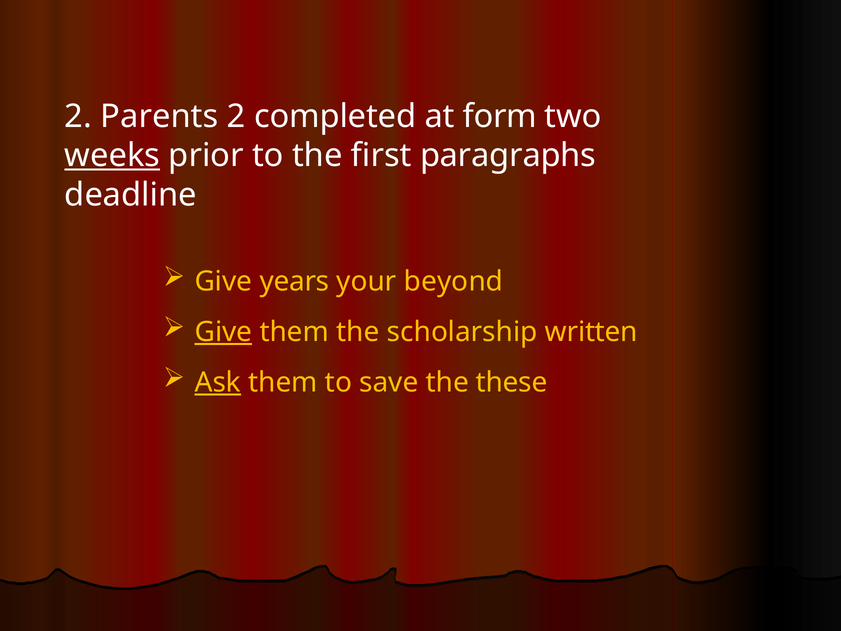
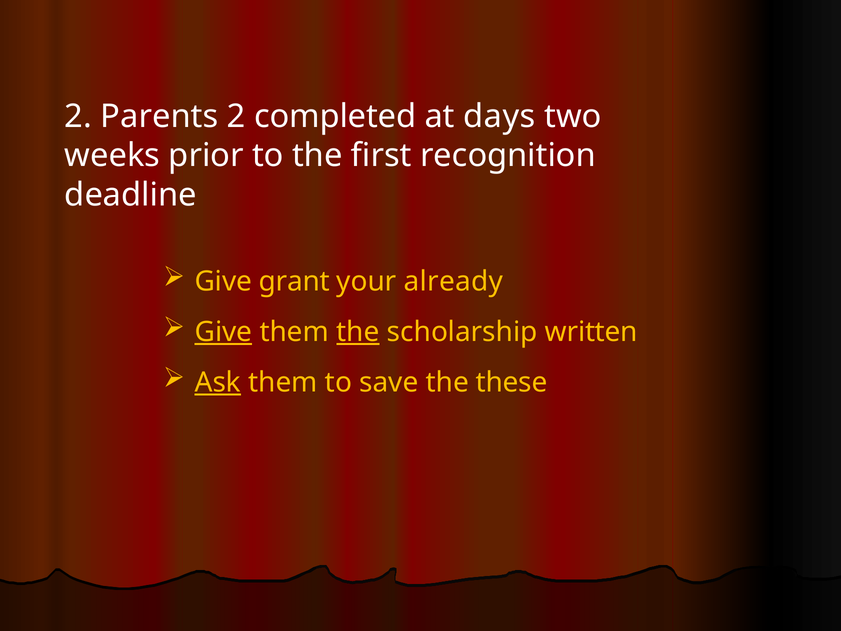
form: form -> days (499, 116)
weeks underline: present -> none (112, 156)
paragraphs: paragraphs -> recognition (508, 156)
years: years -> grant (294, 281)
beyond: beyond -> already (453, 281)
the underline: none -> present (358, 332)
